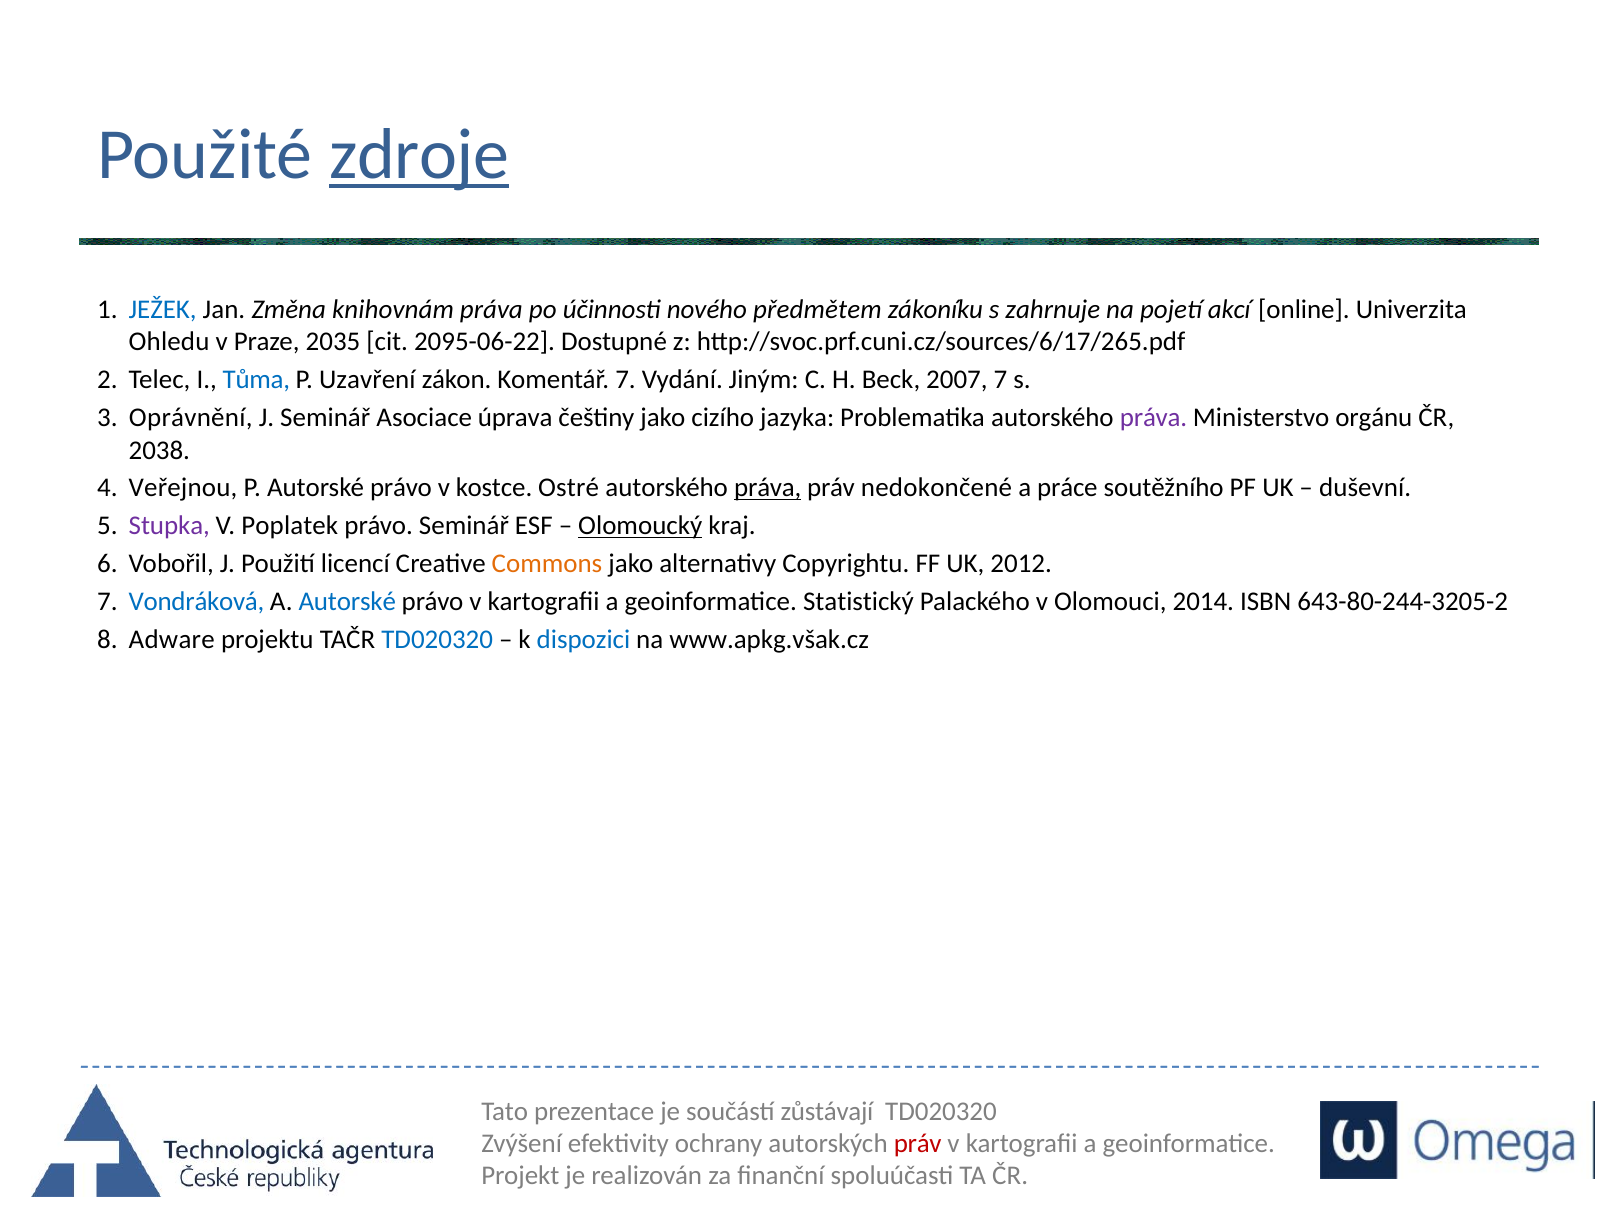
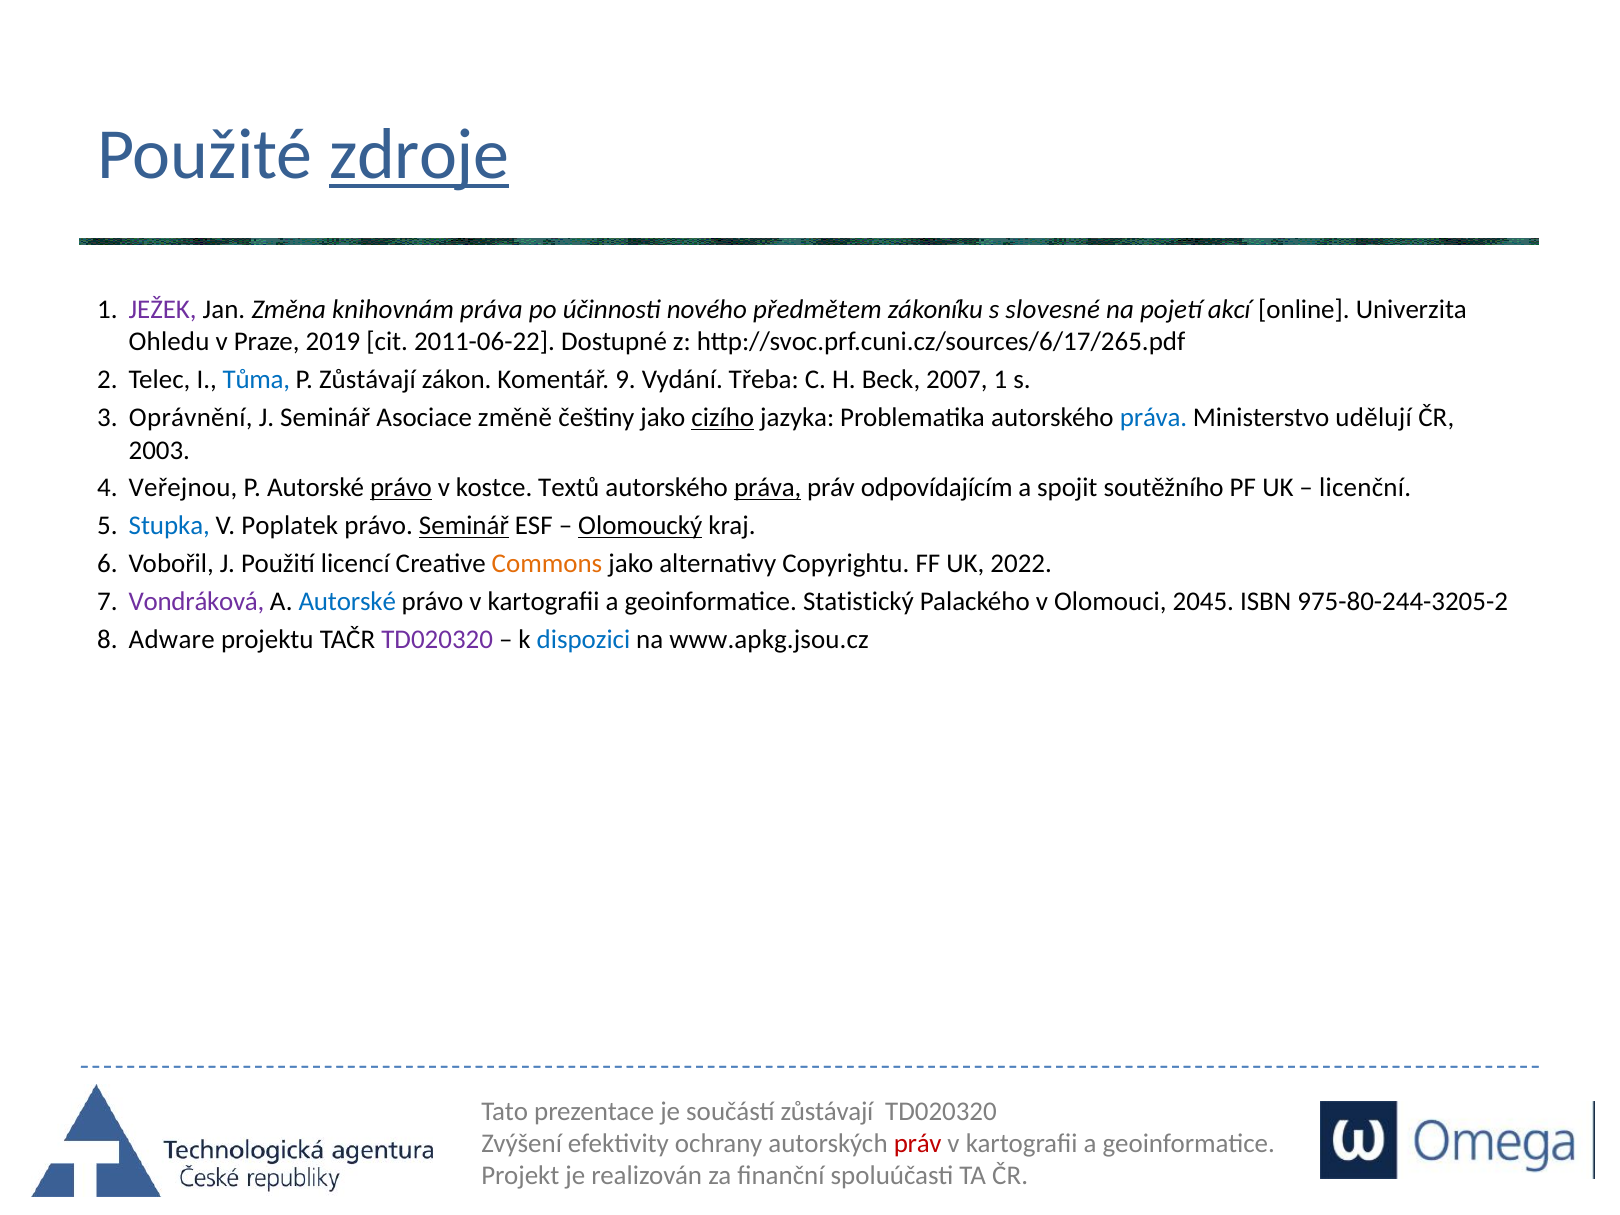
JEŽEK colour: blue -> purple (163, 310)
zahrnuje: zahrnuje -> slovesné (1053, 310)
2035: 2035 -> 2019 (333, 342)
2095-06-22: 2095-06-22 -> 2011-06-22 (484, 342)
P Uzavření: Uzavření -> Zůstávají (367, 380)
Komentář 7: 7 -> 9 (626, 380)
Jiným: Jiným -> Třeba (764, 380)
2007 7: 7 -> 1 (1001, 380)
úprava: úprava -> změně (515, 418)
cizího underline: none -> present (723, 418)
práva colour: purple -> blue (1154, 418)
orgánu: orgánu -> udělují (1374, 418)
2038: 2038 -> 2003 (159, 450)
právo underline: none -> present (401, 488)
Ostré: Ostré -> Textů (569, 488)
nedokončené: nedokončené -> odpovídajícím (937, 488)
práce: práce -> spojit (1067, 488)
duševní: duševní -> licenční (1365, 488)
Stupka colour: purple -> blue (169, 526)
Seminář underline: none -> present (464, 526)
2012: 2012 -> 2022 (1021, 564)
Vondráková colour: blue -> purple (196, 601)
2014: 2014 -> 2045 (1203, 601)
643-80-244-3205-2: 643-80-244-3205-2 -> 975-80-244-3205-2 (1403, 601)
TD020320 colour: blue -> purple (437, 639)
www.apkg.však.cz: www.apkg.však.cz -> www.apkg.jsou.cz (769, 639)
